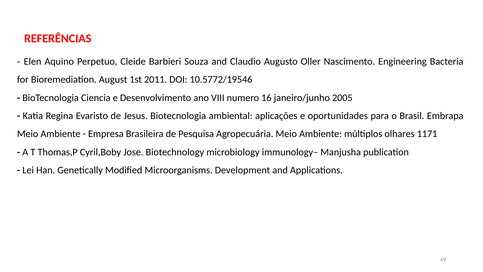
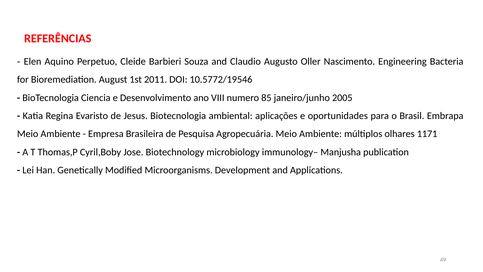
16: 16 -> 85 (266, 98)
